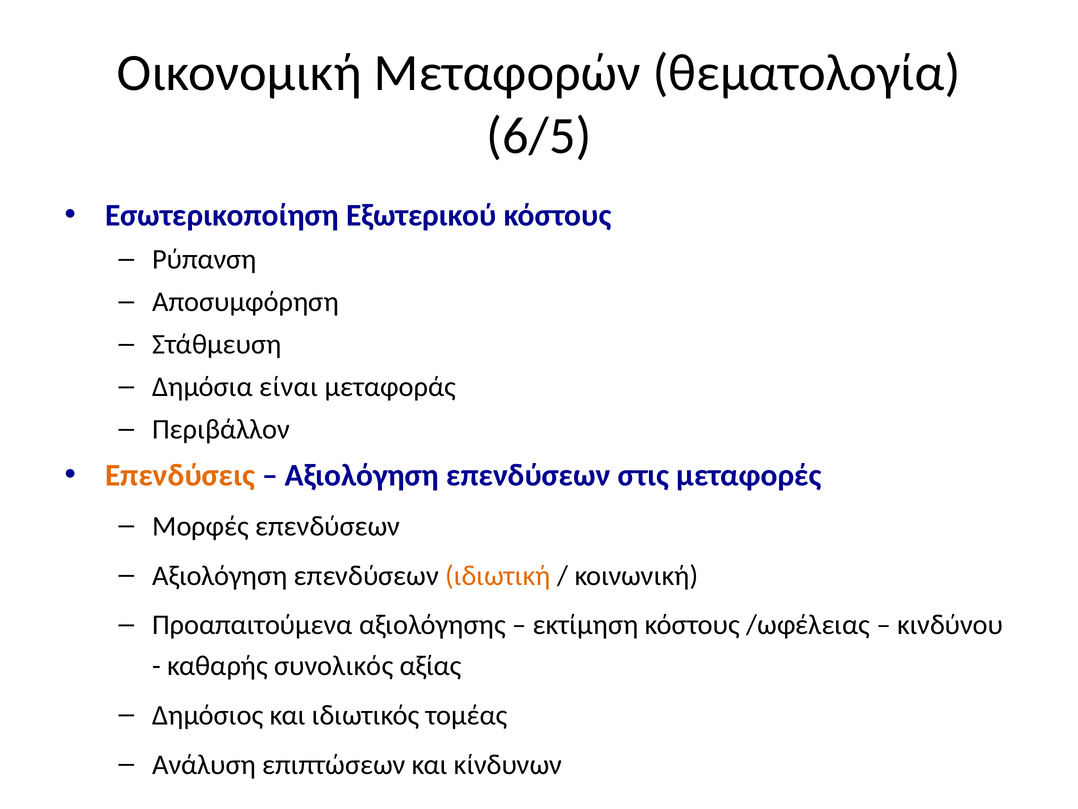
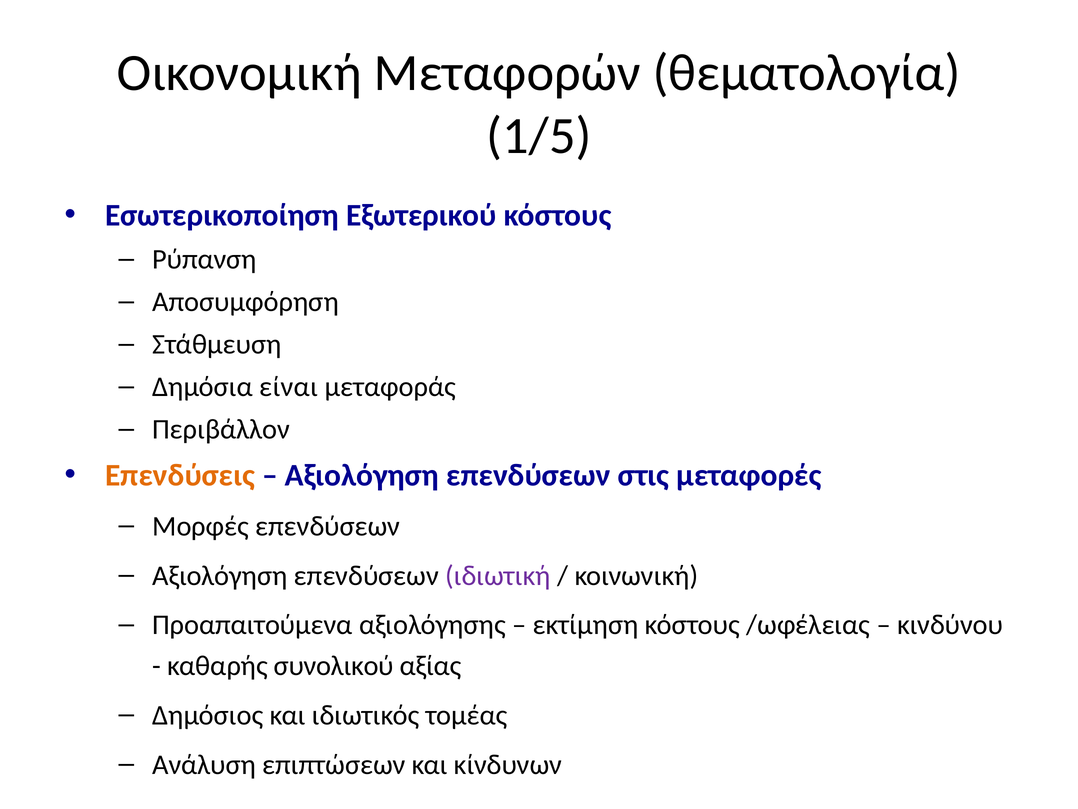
6/5: 6/5 -> 1/5 (539, 136)
ιδιωτική colour: orange -> purple (498, 575)
συνολικός: συνολικός -> συνολικού (334, 666)
